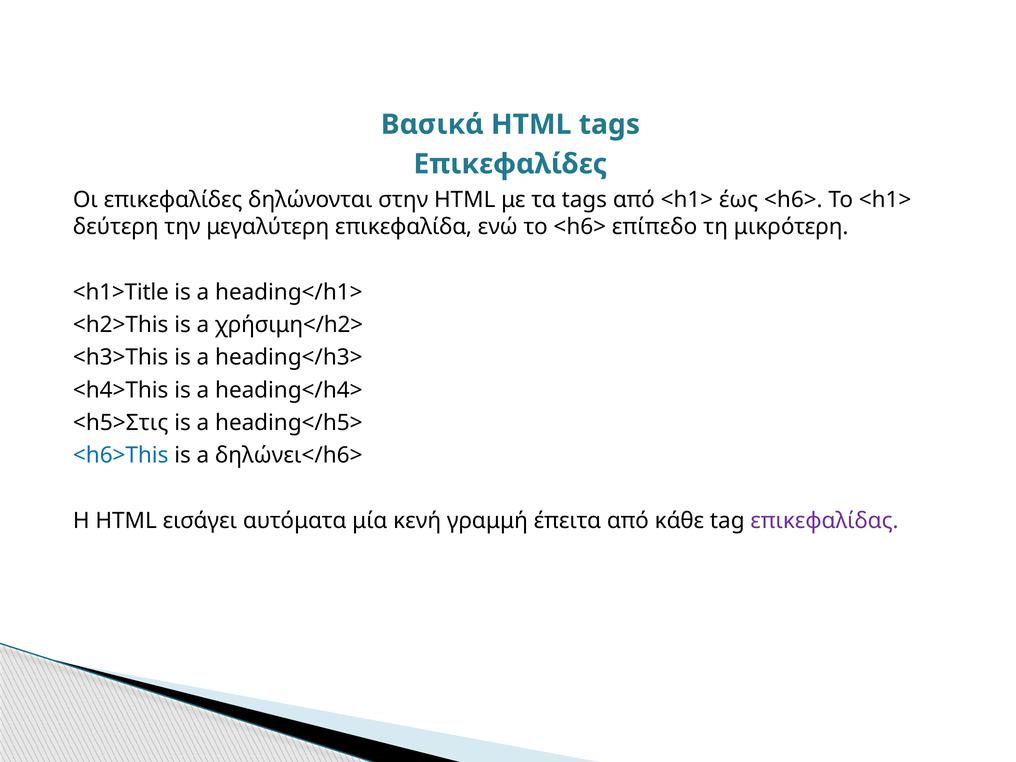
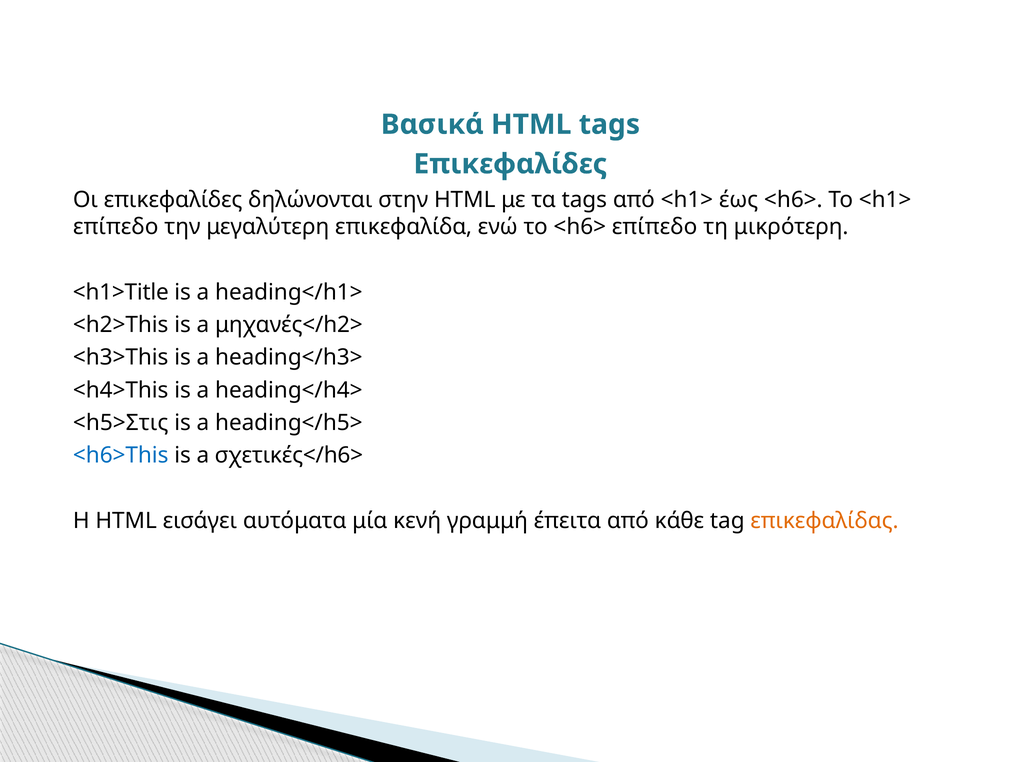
δεύτερη: δεύτερη -> επίπεδο (116, 227)
χρήσιμη</h2>: χρήσιμη</h2> -> μηχανές</h2> (289, 325)
δηλώνει</h6>: δηλώνει</h6> -> σχετικές</h6> (289, 456)
επικεφαλίδας colour: purple -> orange (824, 521)
